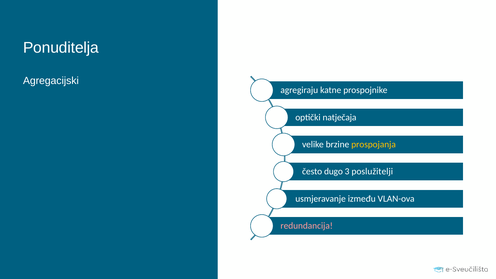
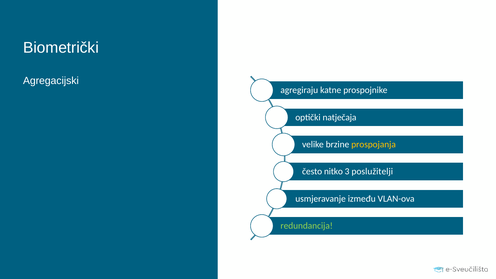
Ponuditelja: Ponuditelja -> Biometrički (61, 48)
dugo: dugo -> nitko (333, 172)
redundancija colour: pink -> light green (307, 226)
